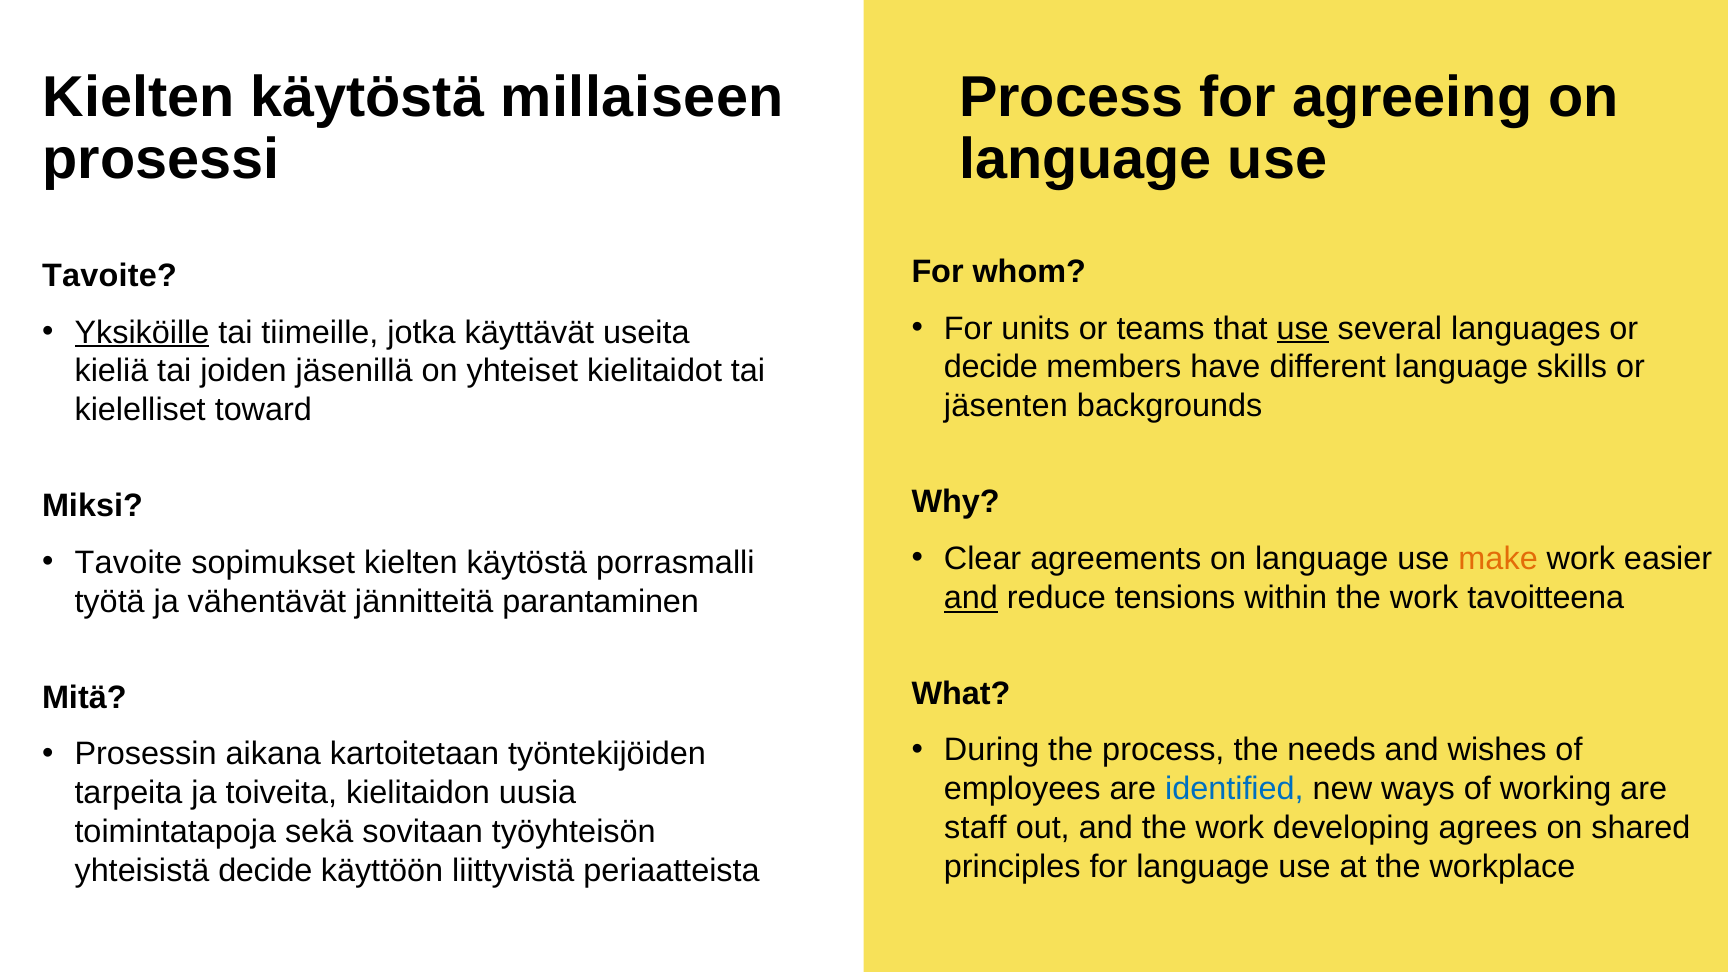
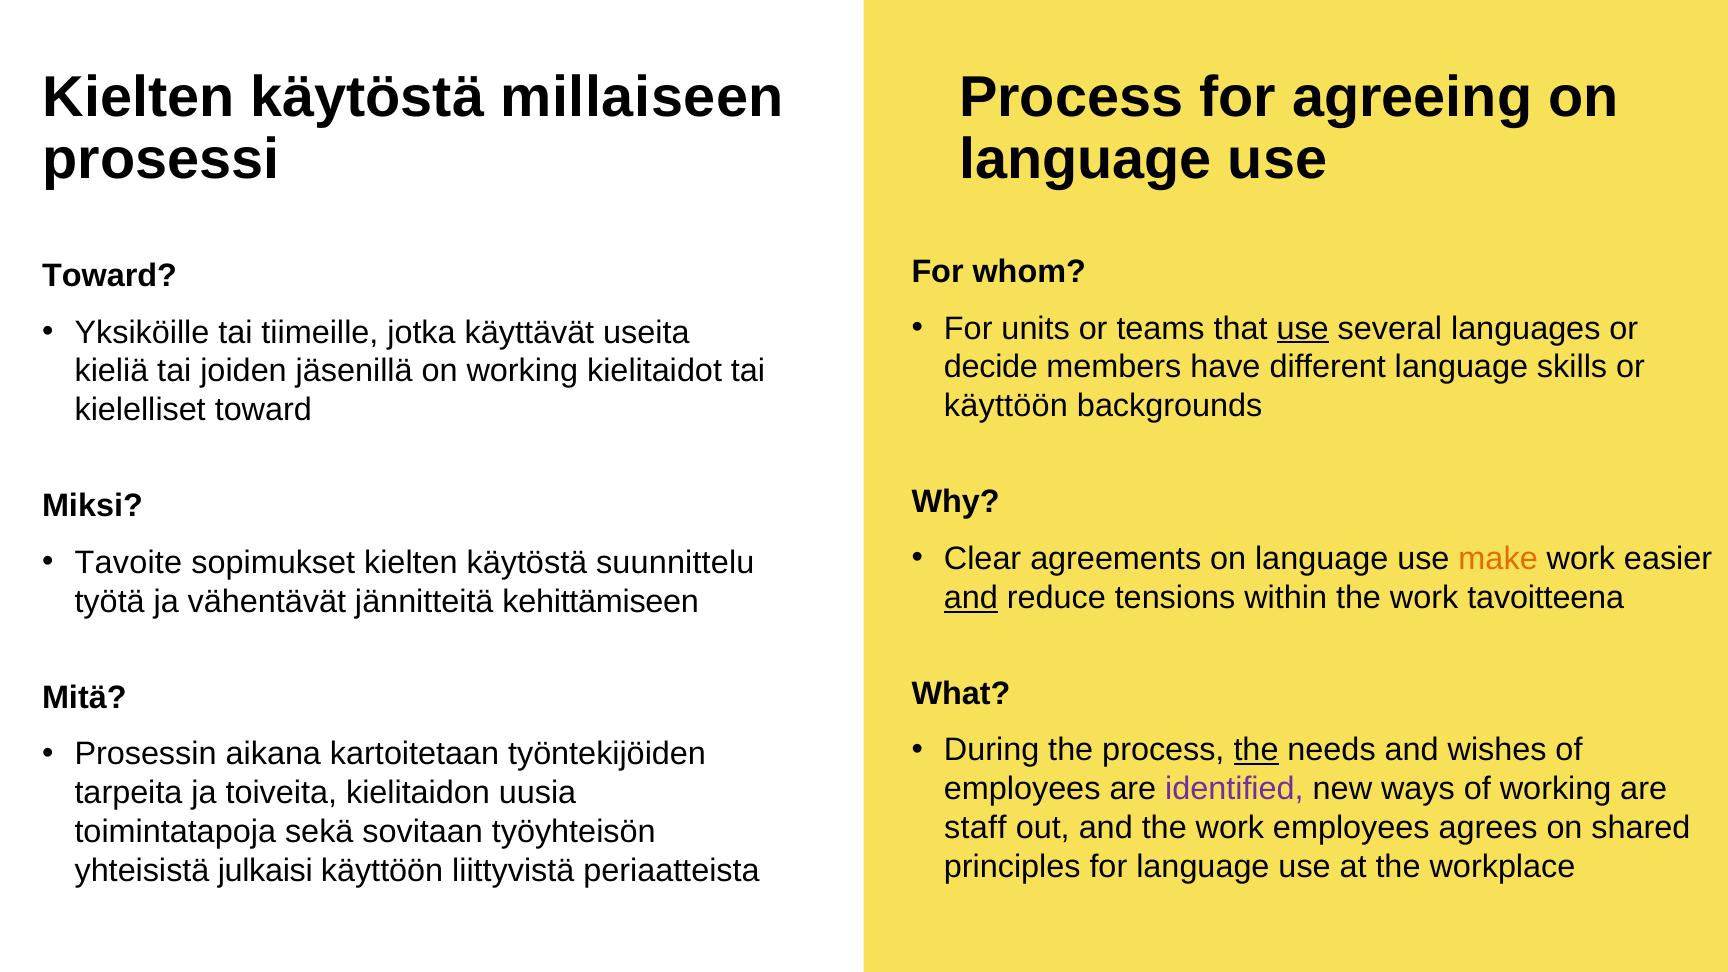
Tavoite: Tavoite -> Toward (110, 275)
Yksiköille underline: present -> none (142, 332)
on yhteiset: yhteiset -> working (522, 371)
jäsenten: jäsenten -> käyttöön (1006, 406)
porrasmalli: porrasmalli -> suunnittelu (675, 563)
parantaminen: parantaminen -> kehittämiseen (601, 602)
the underline: none -> present (1256, 750)
identified colour: blue -> purple (1234, 789)
work developing: developing -> employees (1351, 828)
yhteisistä decide: decide -> julkaisi (265, 871)
